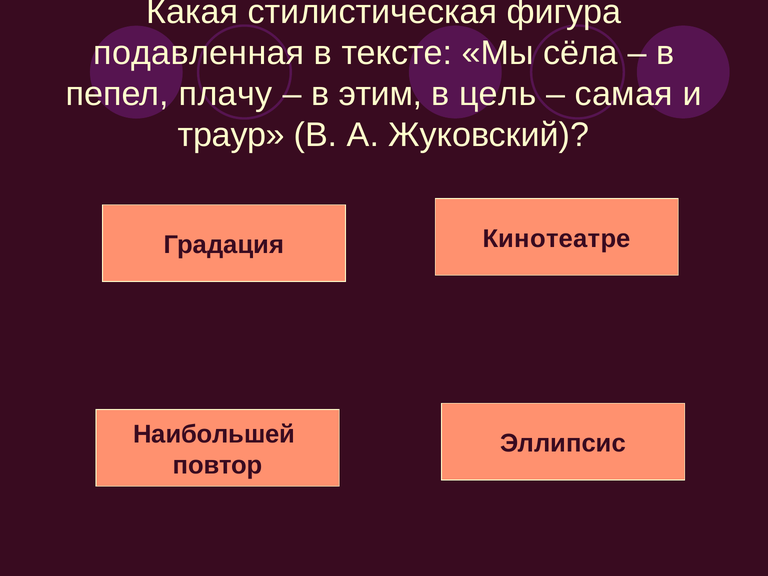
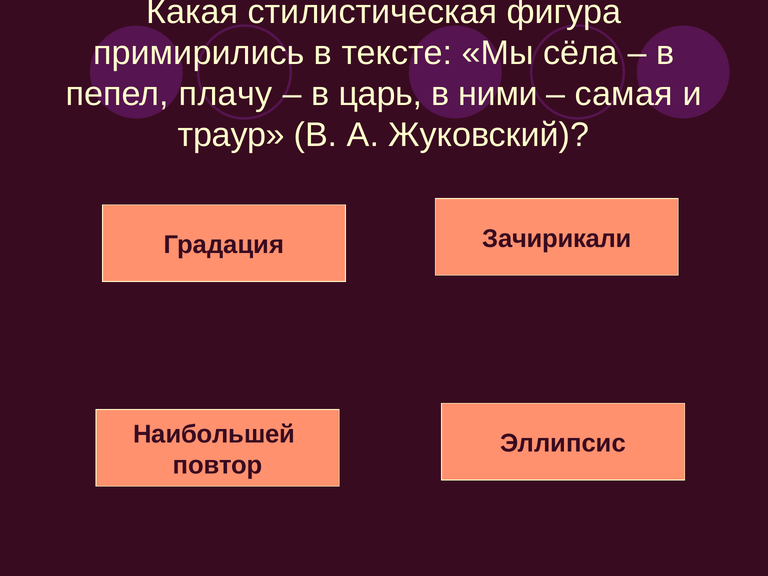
подавленная: подавленная -> примирились (199, 53)
этим: этим -> царь (380, 94)
цель: цель -> ними (498, 94)
Кинотеатре: Кинотеатре -> Зачирикали (557, 239)
